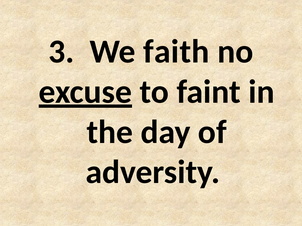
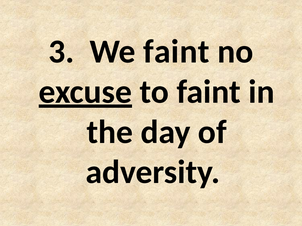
We faith: faith -> faint (176, 52)
